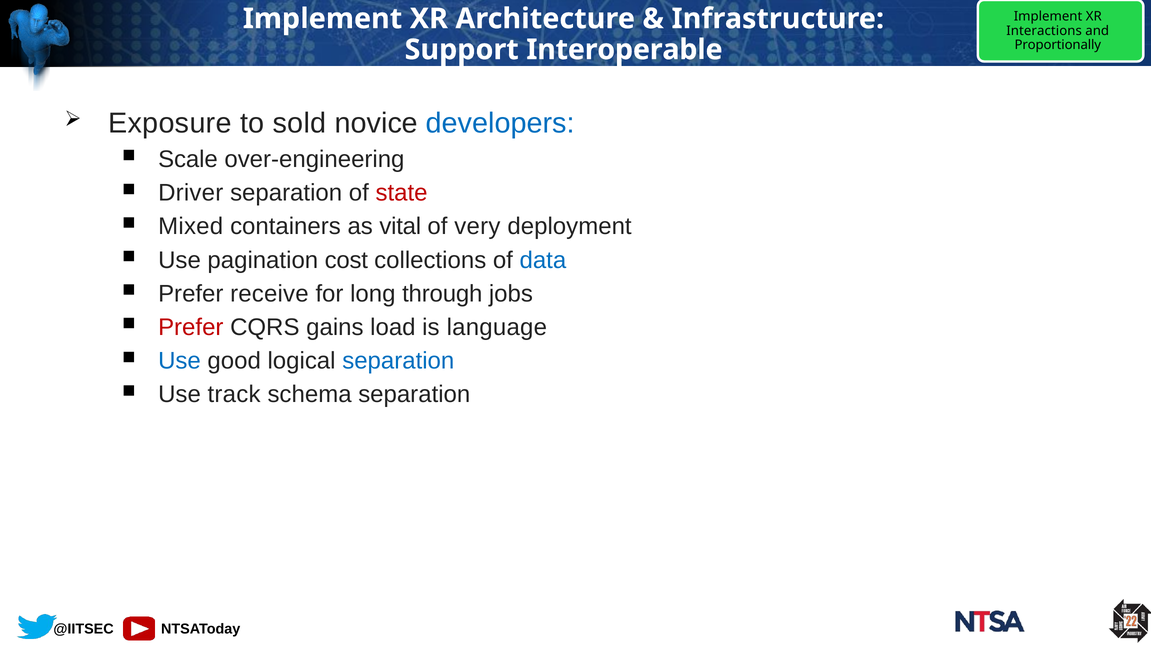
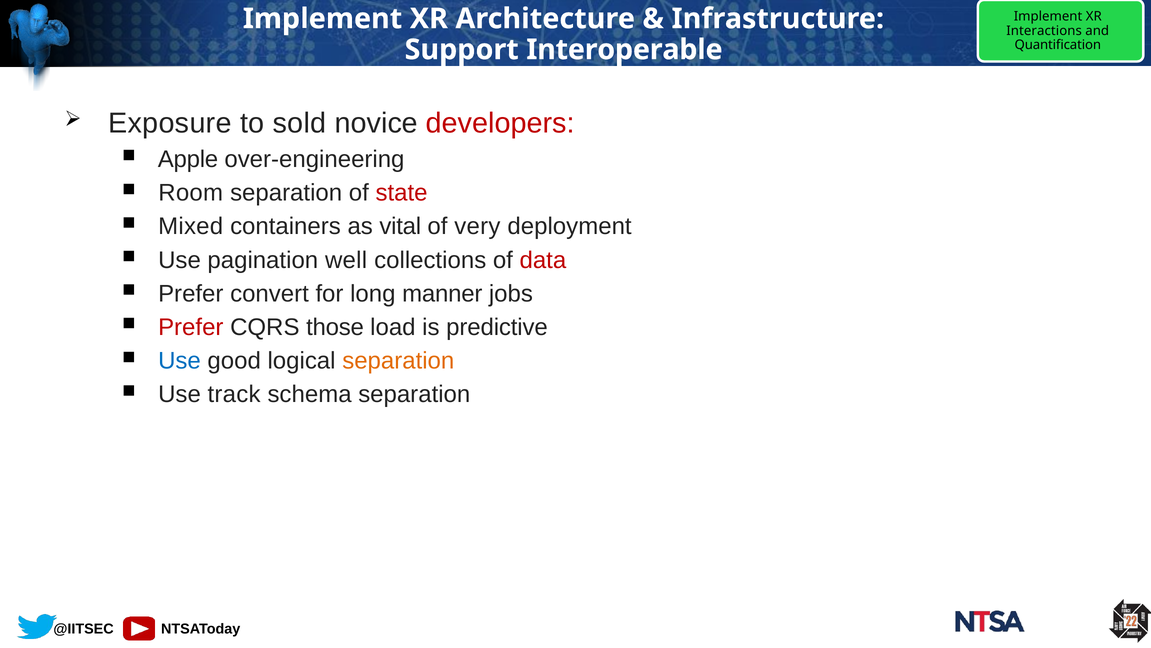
Proportionally: Proportionally -> Quantification (1058, 45)
developers colour: blue -> red (500, 123)
Scale: Scale -> Apple (188, 159)
Driver: Driver -> Room (191, 193)
cost: cost -> well (346, 260)
data colour: blue -> red (543, 260)
receive: receive -> convert (269, 293)
through: through -> manner (442, 293)
gains: gains -> those (335, 327)
language: language -> predictive (497, 327)
separation colour: blue -> orange (398, 361)
